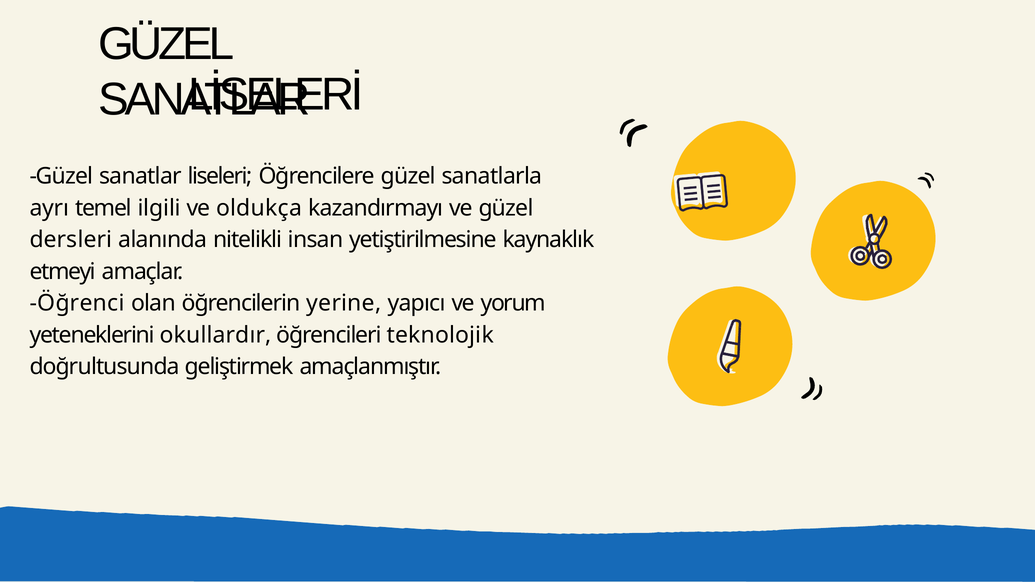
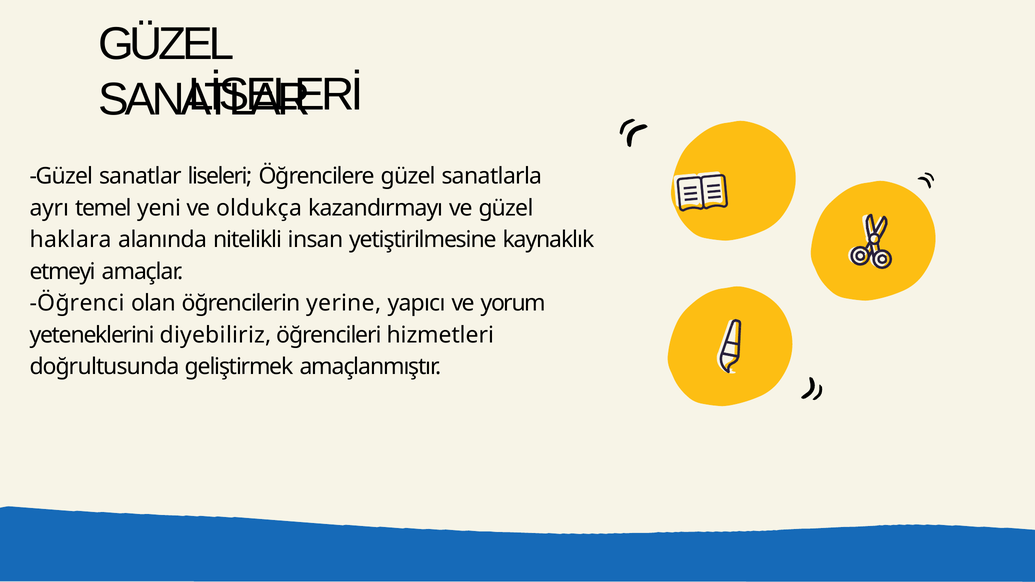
ilgili: ilgili -> yeni (159, 208)
dersleri: dersleri -> haklara (71, 240)
okullardır: okullardır -> diyebiliriz (216, 335)
teknolojik: teknolojik -> hizmetleri (440, 335)
